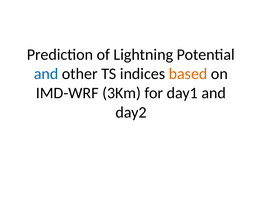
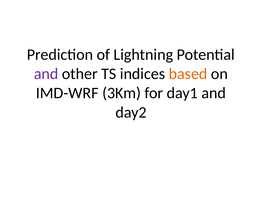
and colour: blue -> purple (46, 74)
